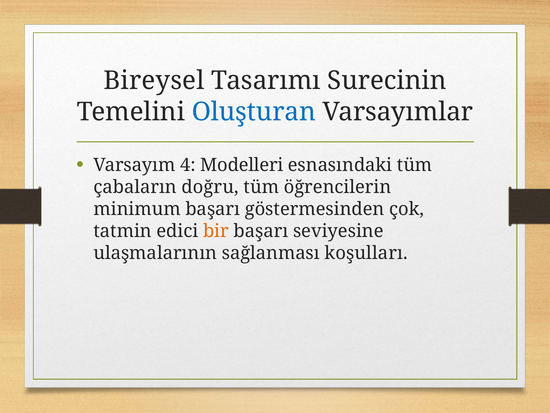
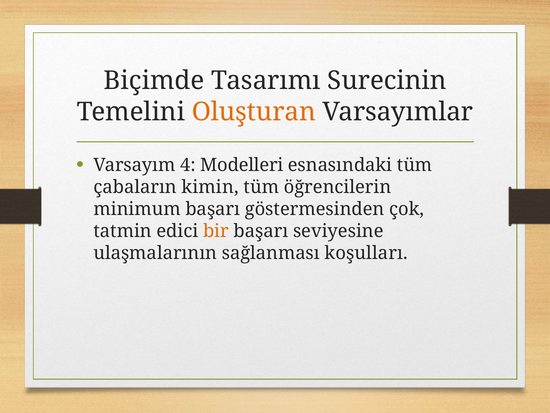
Bireysel: Bireysel -> Biçimde (154, 80)
Oluşturan colour: blue -> orange (254, 112)
doğru: doğru -> kimin (210, 187)
